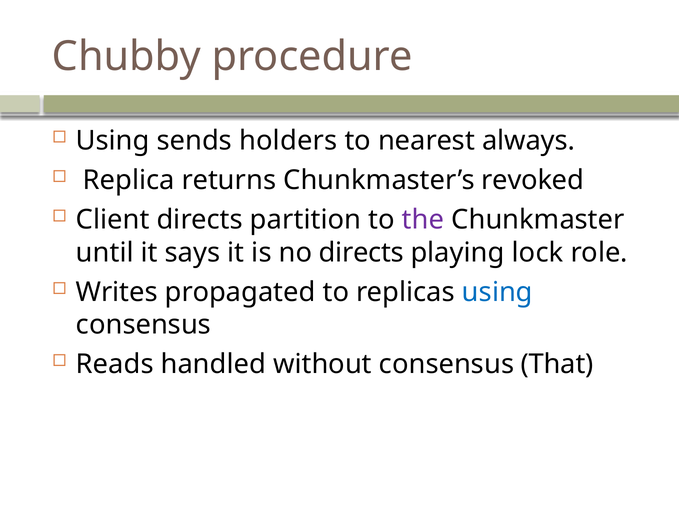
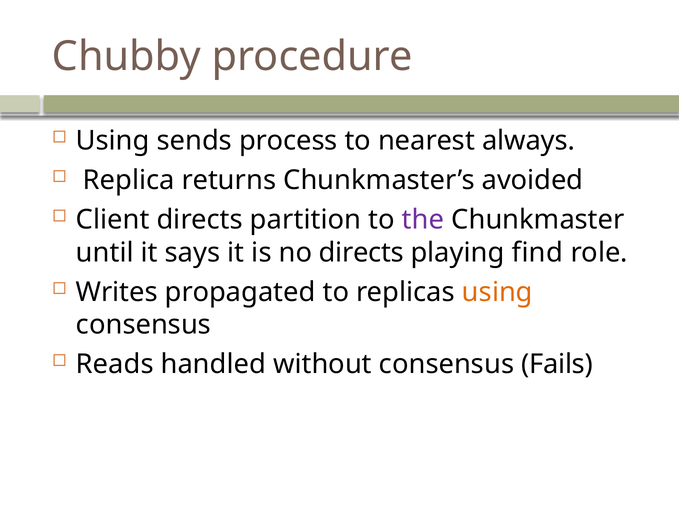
holders: holders -> process (288, 140)
revoked: revoked -> avoided (533, 180)
lock: lock -> find (537, 252)
using colour: blue -> orange (497, 292)
That: That -> Fails (557, 364)
